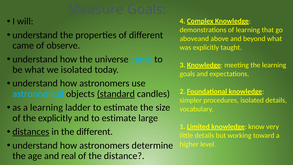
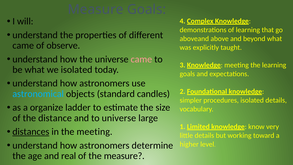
came colour: light blue -> pink (141, 59)
standard underline: present -> none (116, 94)
a learning: learning -> organize (47, 107)
the explicitly: explicitly -> distance (55, 118)
and to estimate: estimate -> universe (119, 118)
the different: different -> meeting (95, 132)
the distance: distance -> measure (124, 156)
